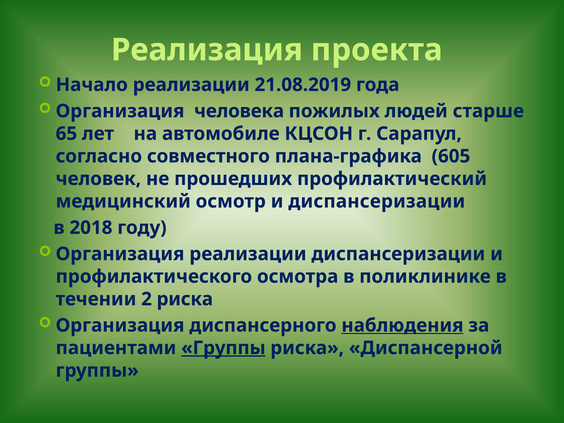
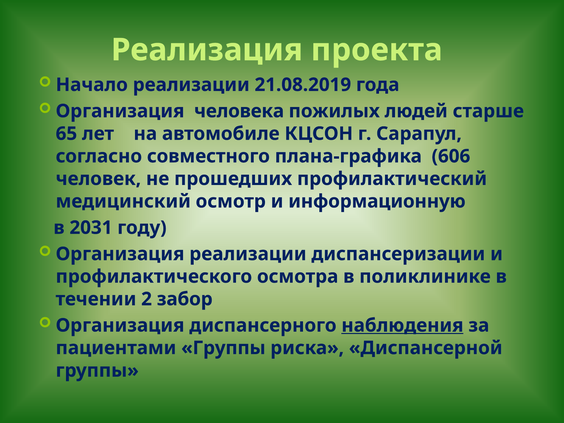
605: 605 -> 606 (451, 156)
и диспансеризации: диспансеризации -> информационную (377, 201)
2018: 2018 -> 2031 (91, 228)
2 риска: риска -> забор (185, 299)
Группы underline: present -> none (223, 348)
